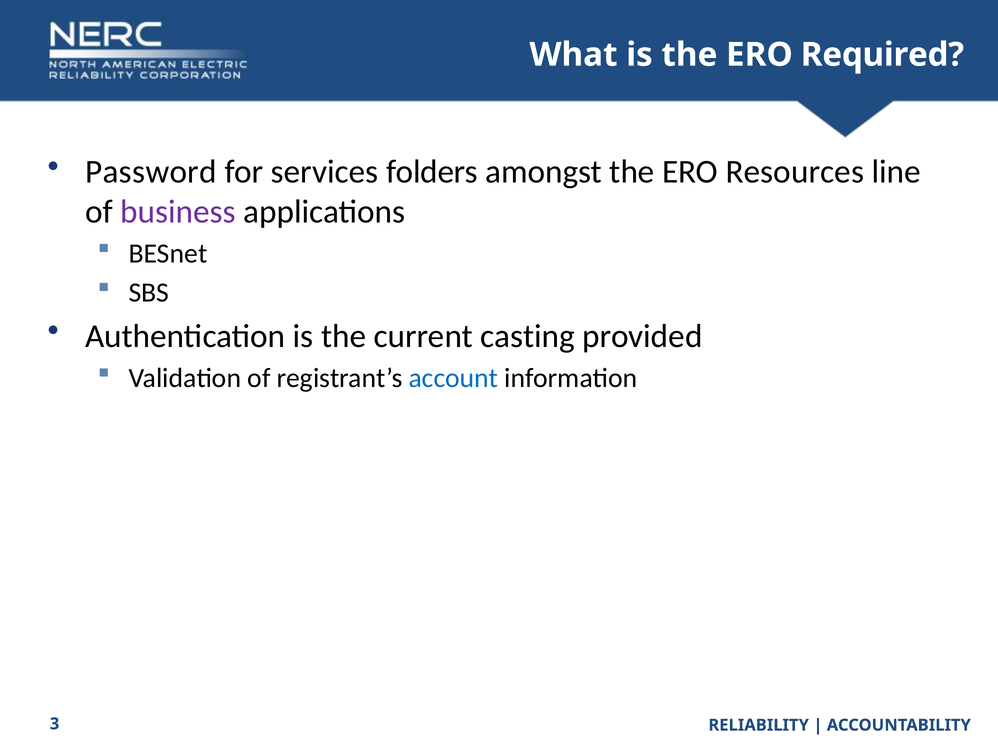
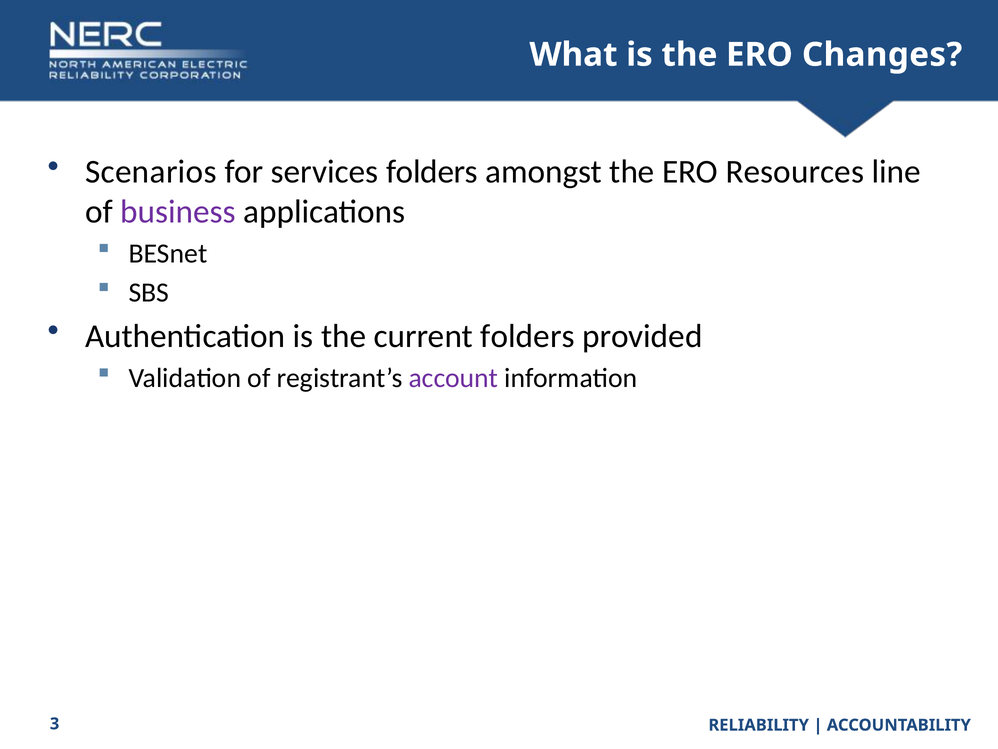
Required: Required -> Changes (882, 55)
Password: Password -> Scenarios (151, 172)
current casting: casting -> folders (528, 336)
account colour: blue -> purple (453, 378)
